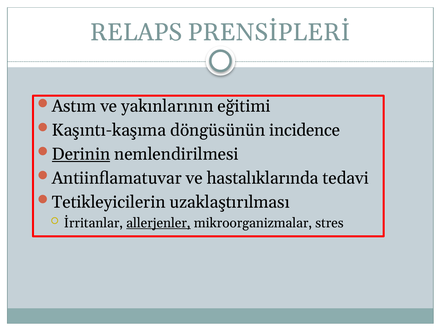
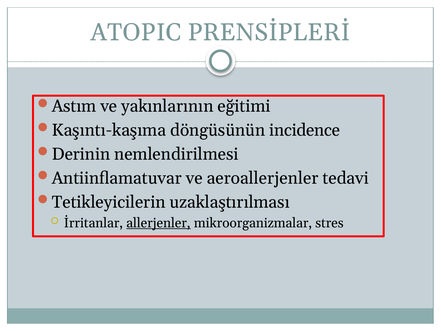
RELAPS: RELAPS -> ATOPIC (136, 32)
Derinin underline: present -> none (81, 154)
hastalıklarında: hastalıklarında -> aeroallerjenler (263, 178)
